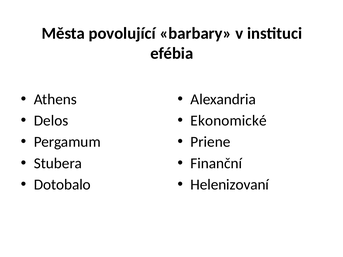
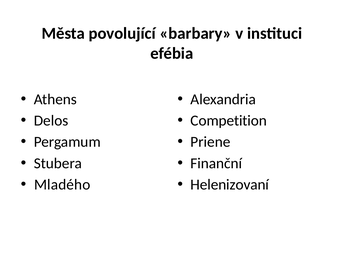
Ekonomické: Ekonomické -> Competition (229, 121)
Dotobalo: Dotobalo -> Mladého (62, 185)
